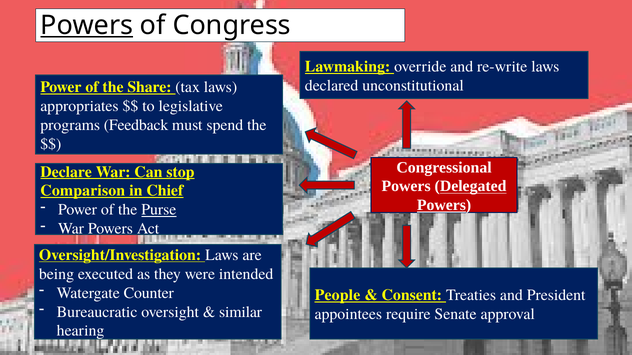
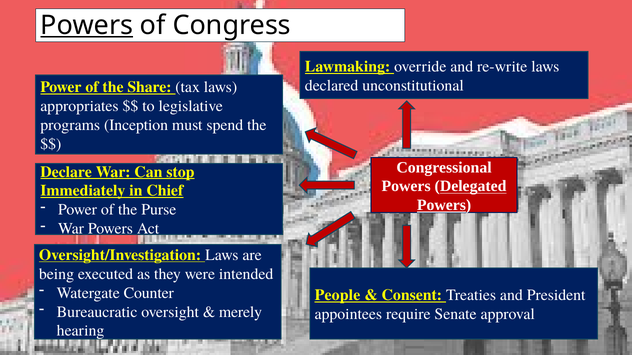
Feedback: Feedback -> Inception (136, 125)
Comparison: Comparison -> Immediately (83, 191)
Purse underline: present -> none (159, 210)
similar: similar -> merely (241, 312)
